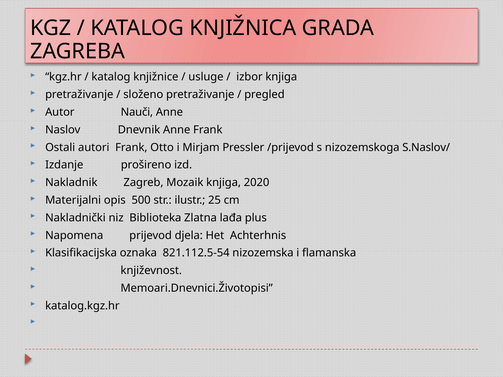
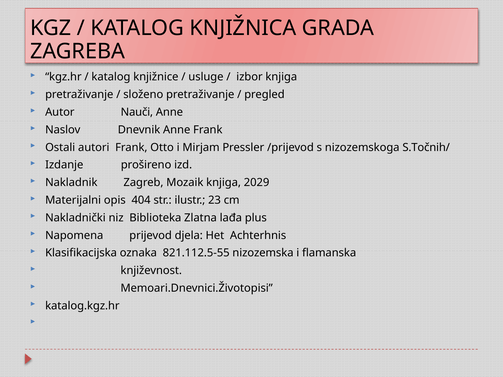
S.Naslov/: S.Naslov/ -> S.Točnih/ (426, 147)
2020: 2020 -> 2029 (257, 183)
500: 500 -> 404 (141, 200)
25: 25 -> 23 (215, 200)
821.112.5-54: 821.112.5-54 -> 821.112.5-55 (196, 253)
